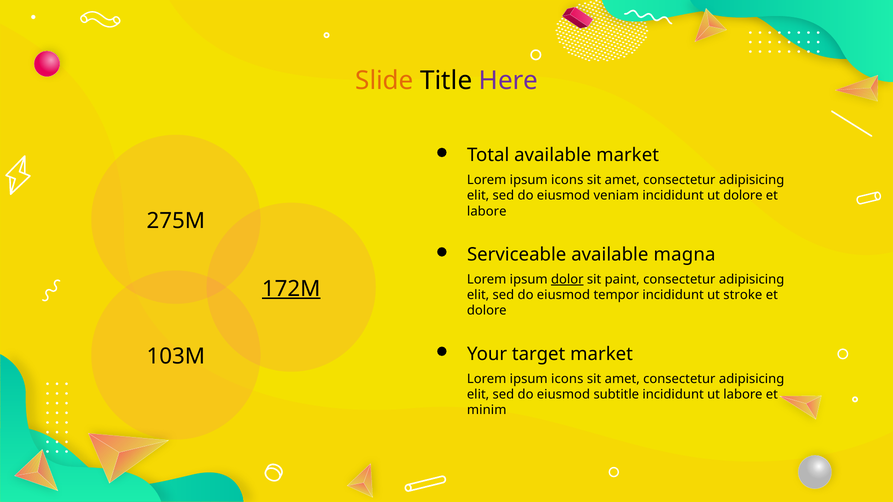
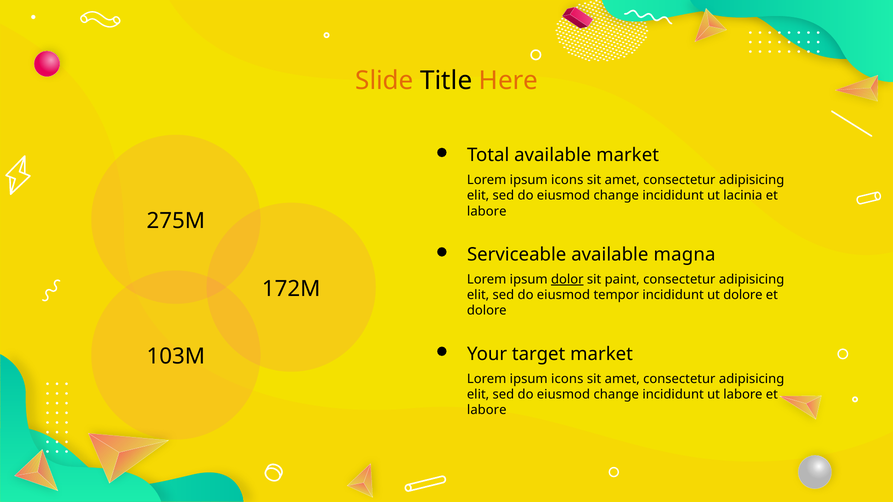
Here colour: purple -> orange (508, 81)
veniam: veniam -> change (616, 196)
ut dolore: dolore -> lacinia (743, 196)
172M underline: present -> none (291, 289)
ut stroke: stroke -> dolore (743, 295)
subtitle: subtitle -> change (616, 395)
minim: minim -> labore (487, 410)
